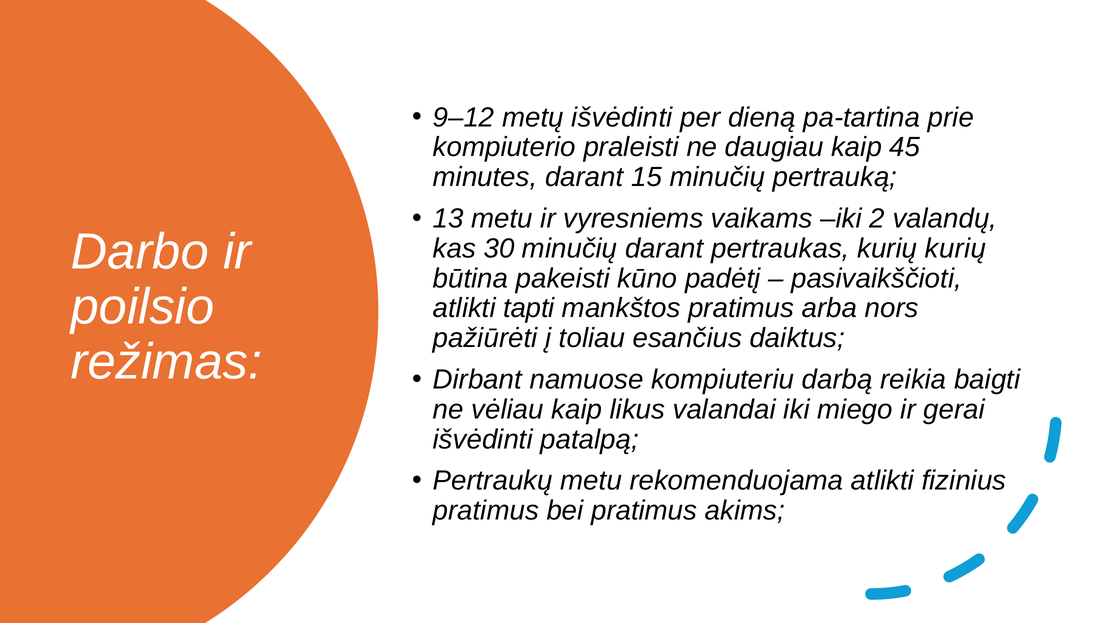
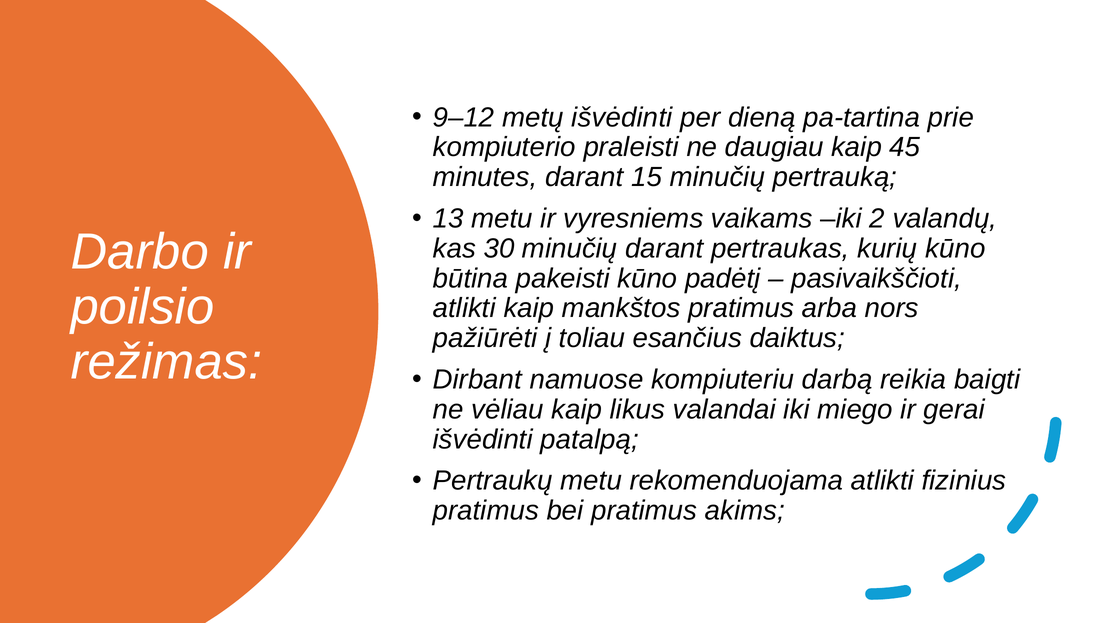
kurių kurių: kurių -> kūno (955, 248)
atlikti tapti: tapti -> kaip (529, 308)
